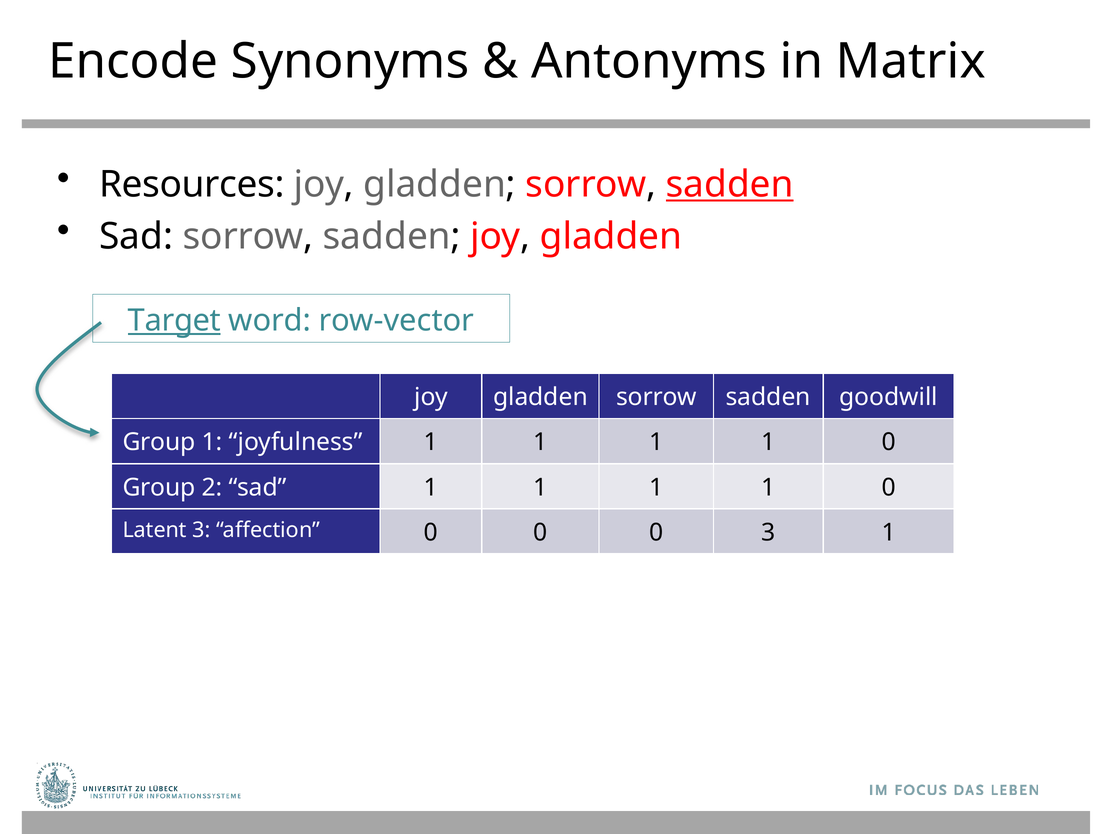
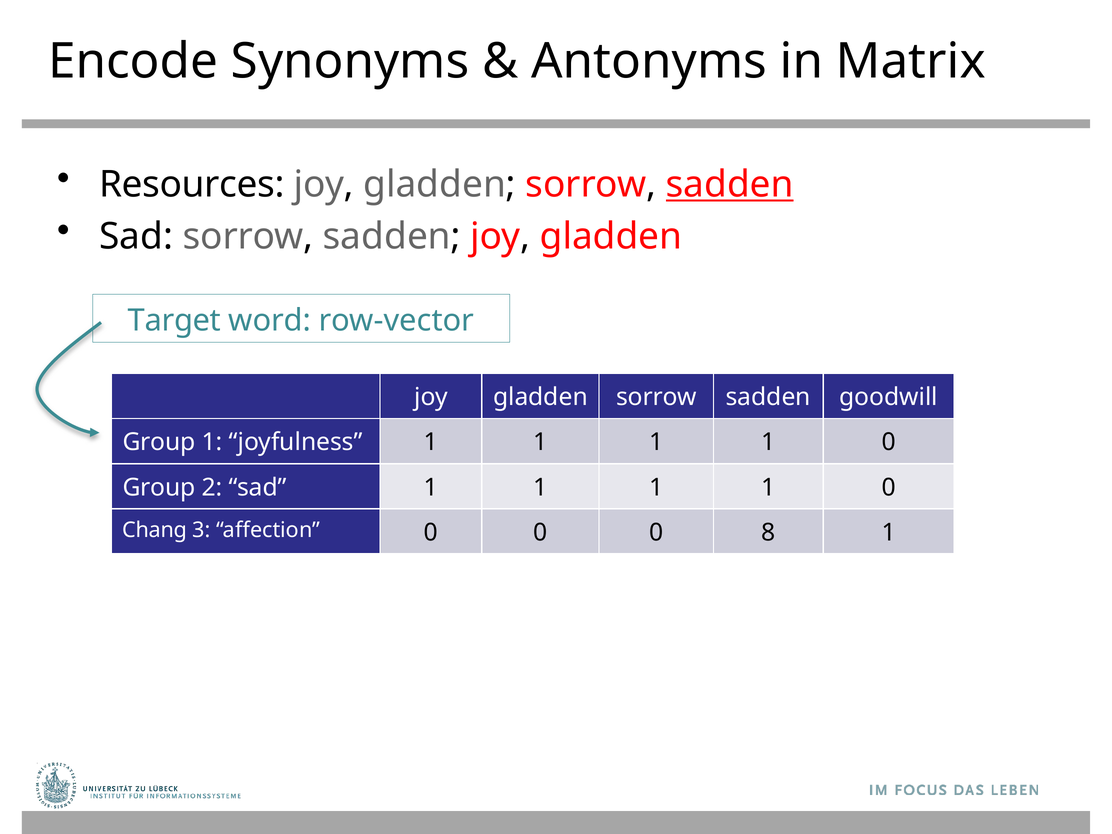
Target underline: present -> none (174, 321)
Latent: Latent -> Chang (155, 530)
0 3: 3 -> 8 (768, 532)
